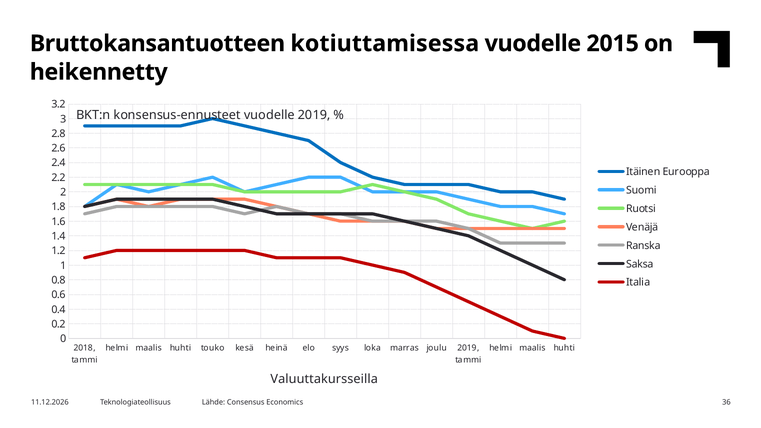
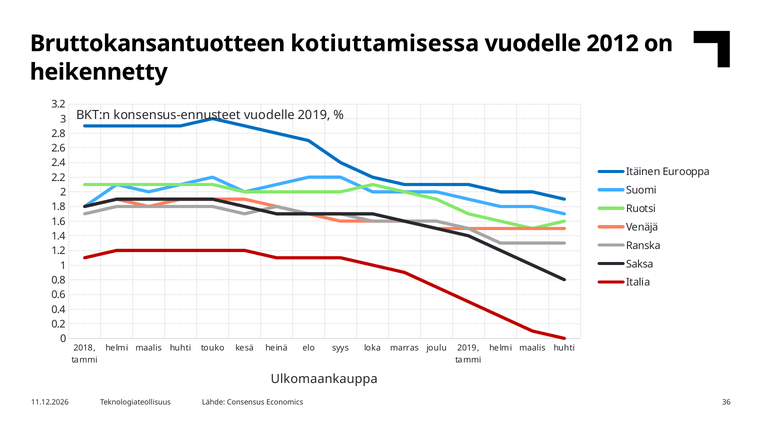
2015: 2015 -> 2012 (613, 44)
Valuuttakursseilla: Valuuttakursseilla -> Ulkomaankauppa (324, 379)
